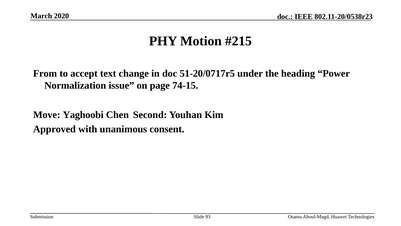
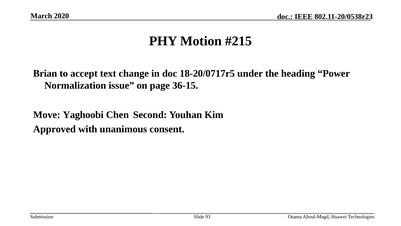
From: From -> Brian (45, 73)
51-20/0717r5: 51-20/0717r5 -> 18-20/0717r5 (207, 73)
74-15: 74-15 -> 36-15 (185, 85)
